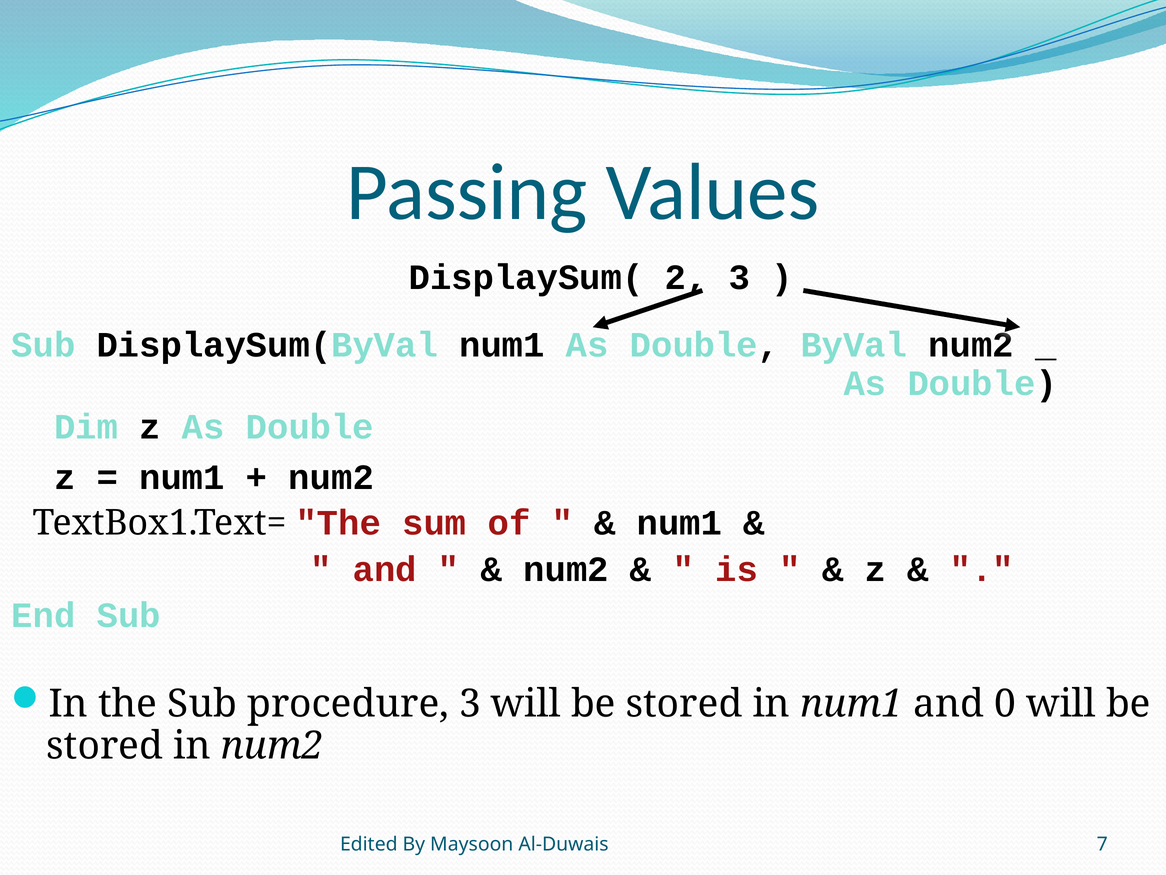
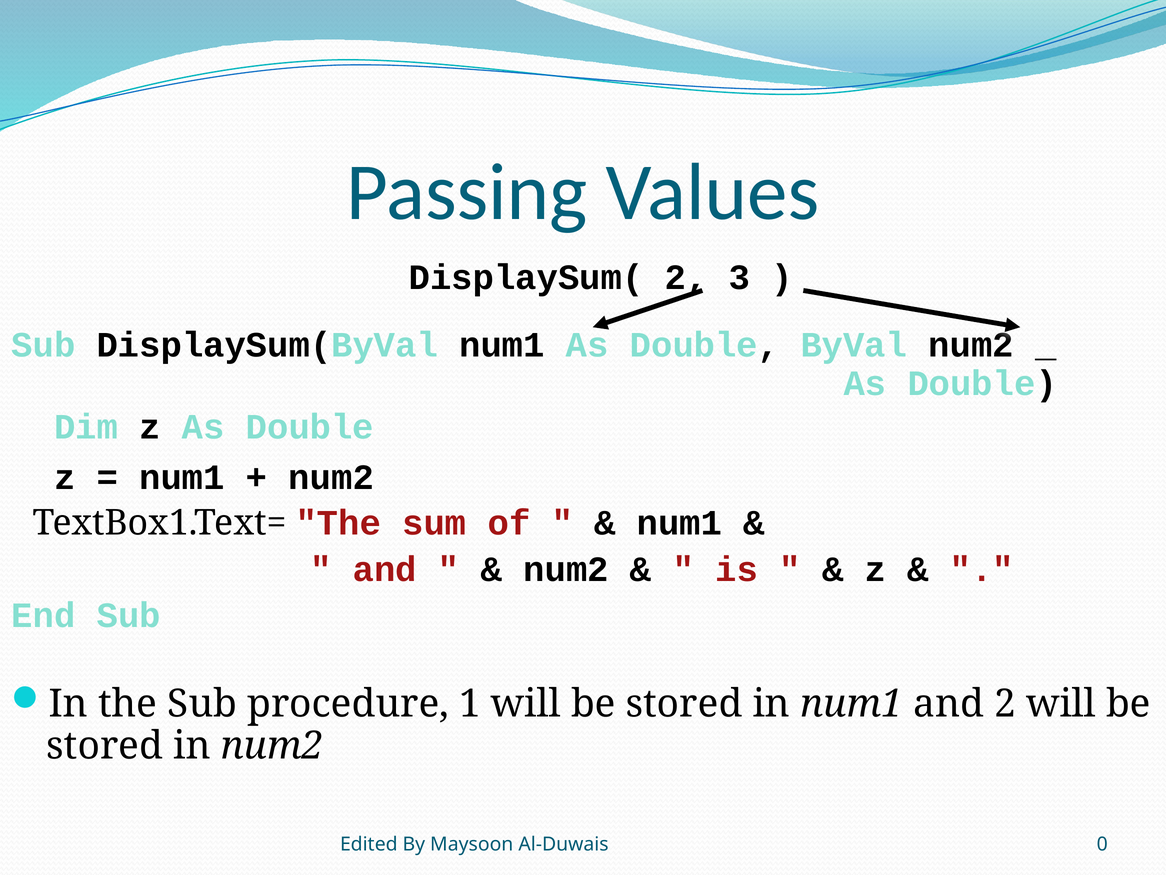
procedure 3: 3 -> 1 (470, 704)
and 0: 0 -> 2 (1005, 704)
7: 7 -> 0 (1102, 844)
